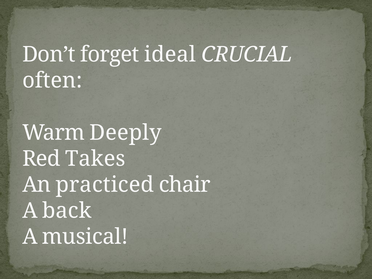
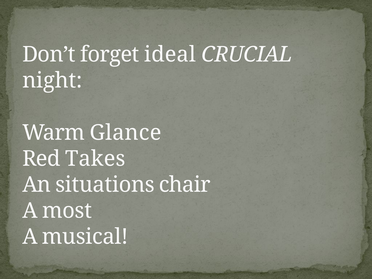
often: often -> night (52, 81)
Deeply: Deeply -> Glance (126, 133)
practiced: practiced -> situations (105, 185)
back: back -> most (67, 211)
